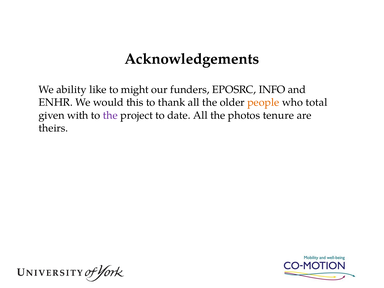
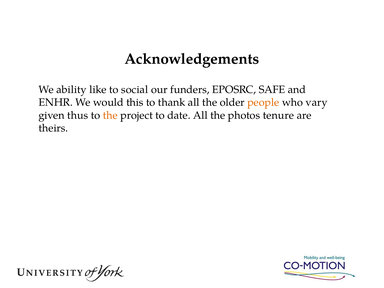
might: might -> social (135, 90)
INFO: INFO -> SAFE (272, 90)
total: total -> vary (317, 102)
with: with -> thus (78, 115)
the colour: purple -> orange (110, 115)
